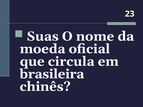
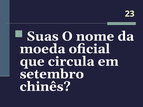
brasileira: brasileira -> setembro (52, 74)
